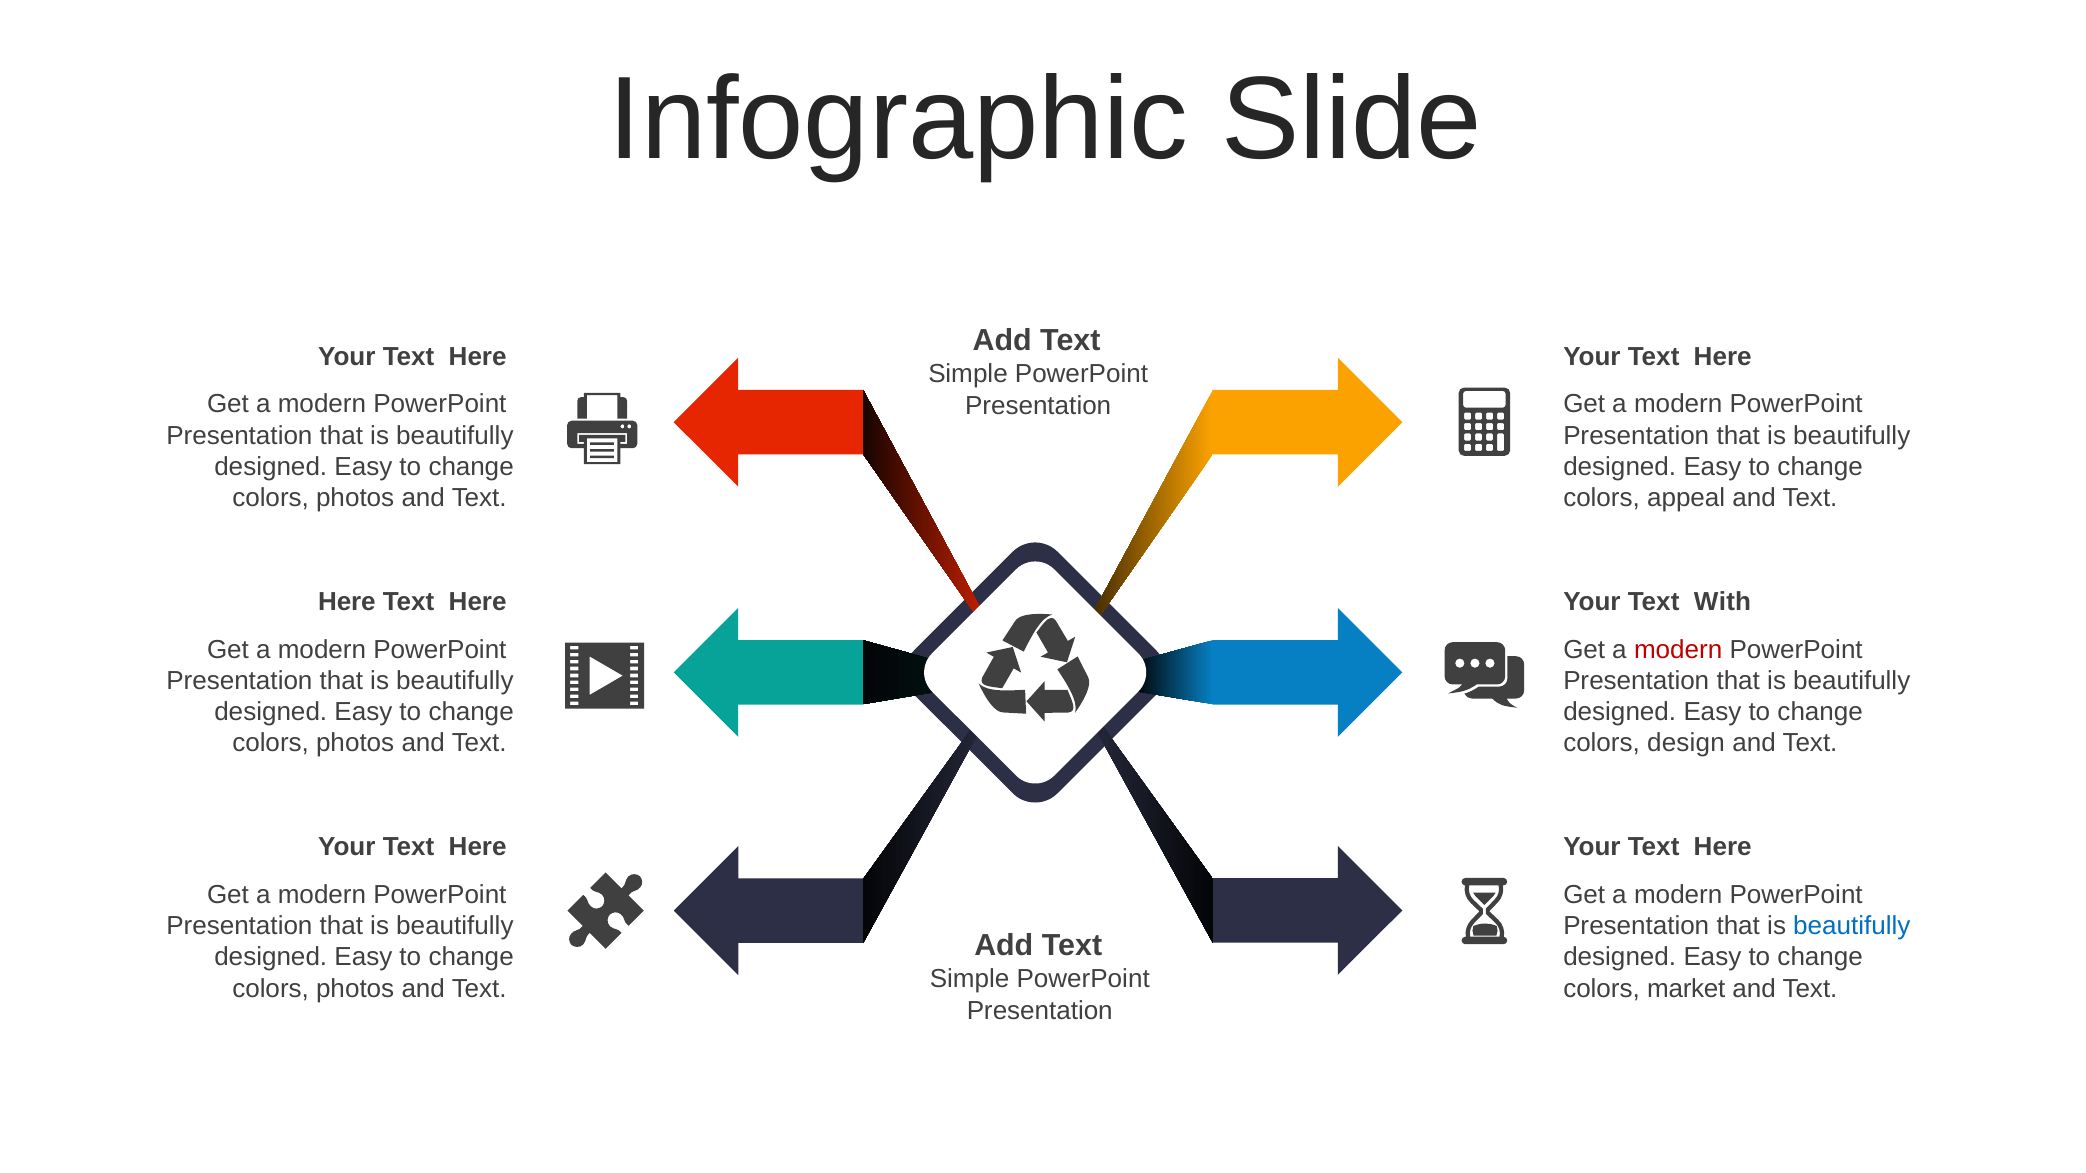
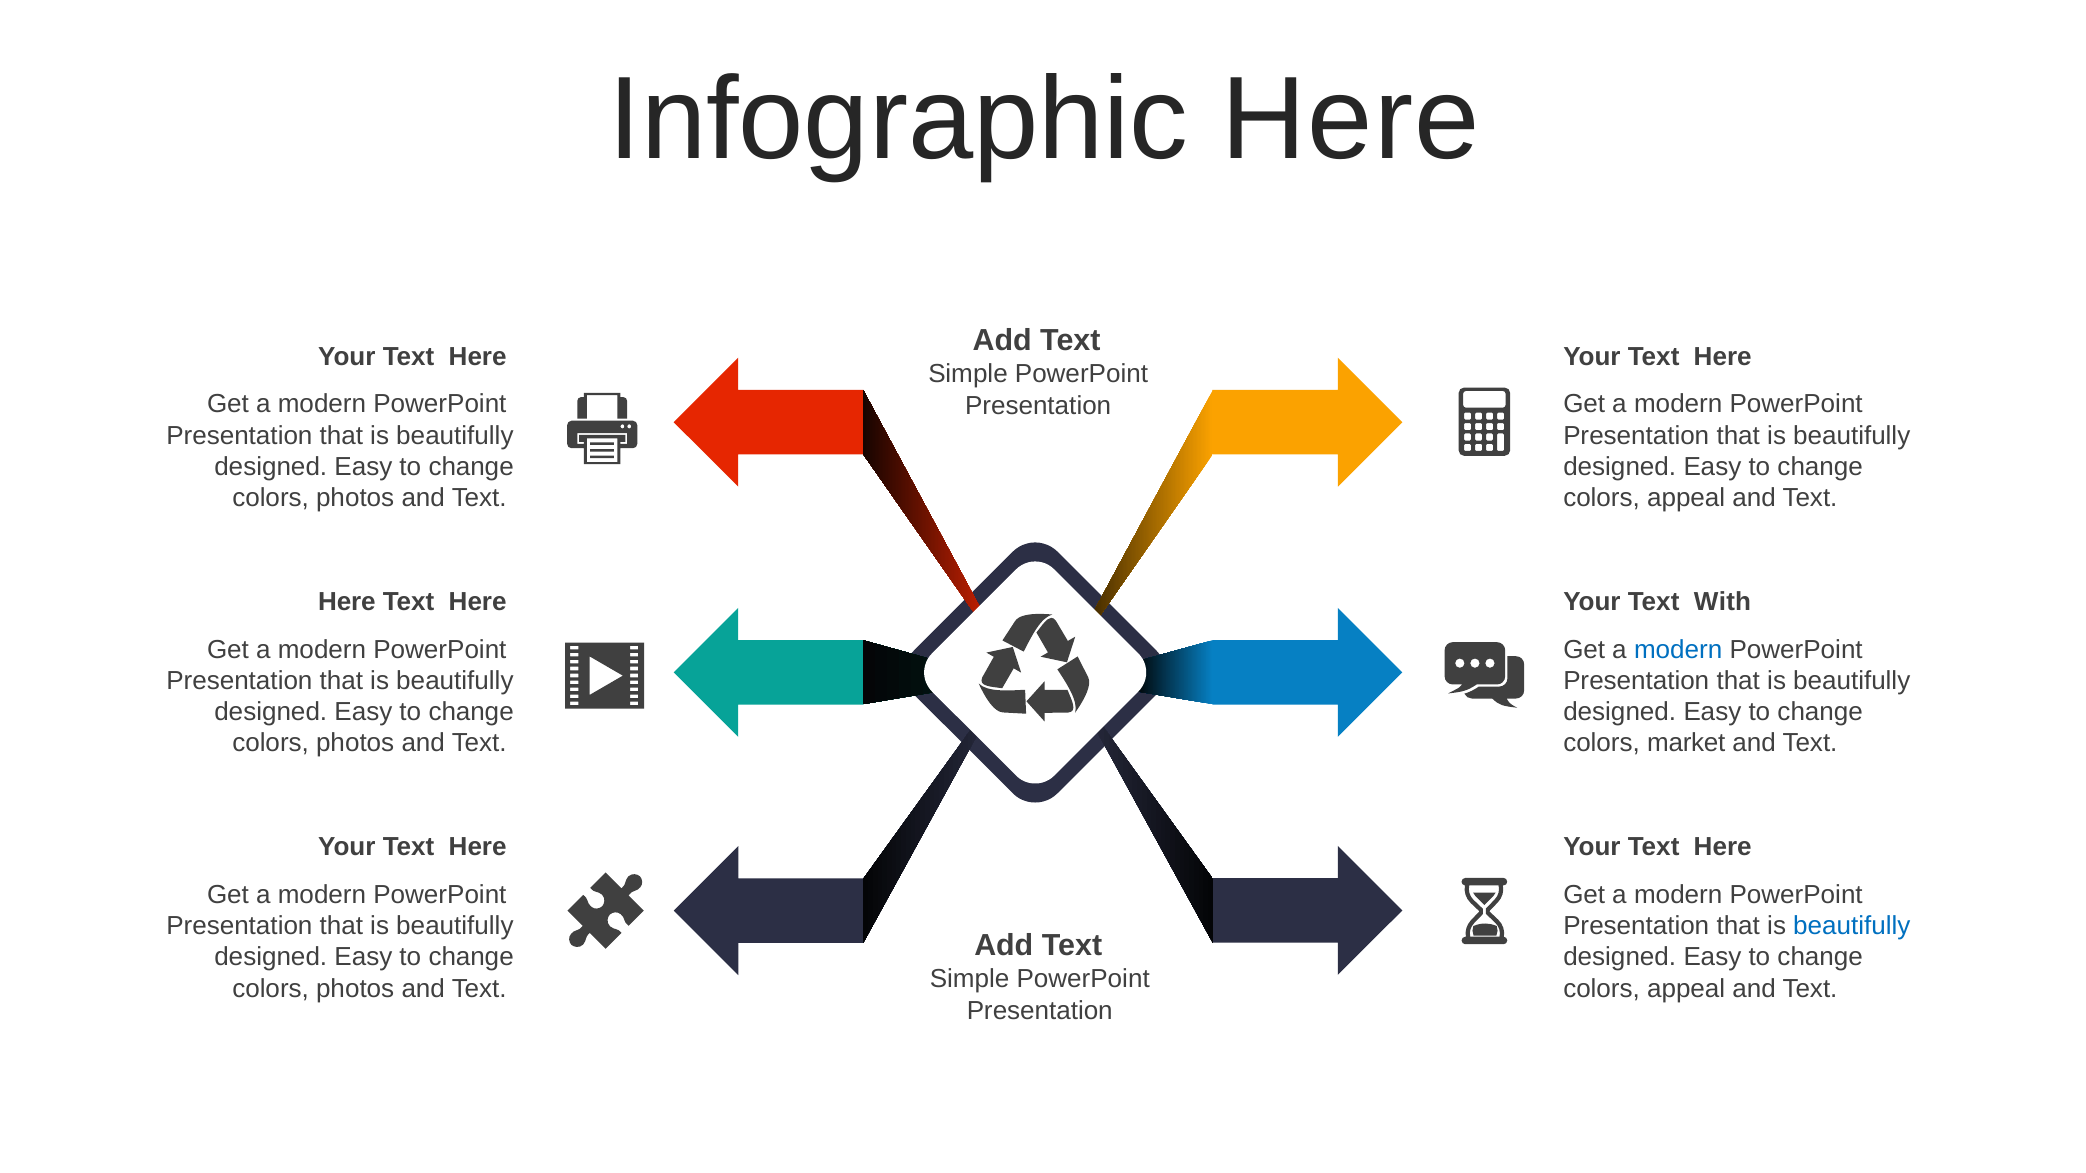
Infographic Slide: Slide -> Here (1351, 119)
modern colour: red -> blue (1678, 650)
design: design -> market (1686, 744)
market: market -> appeal (1686, 989)
